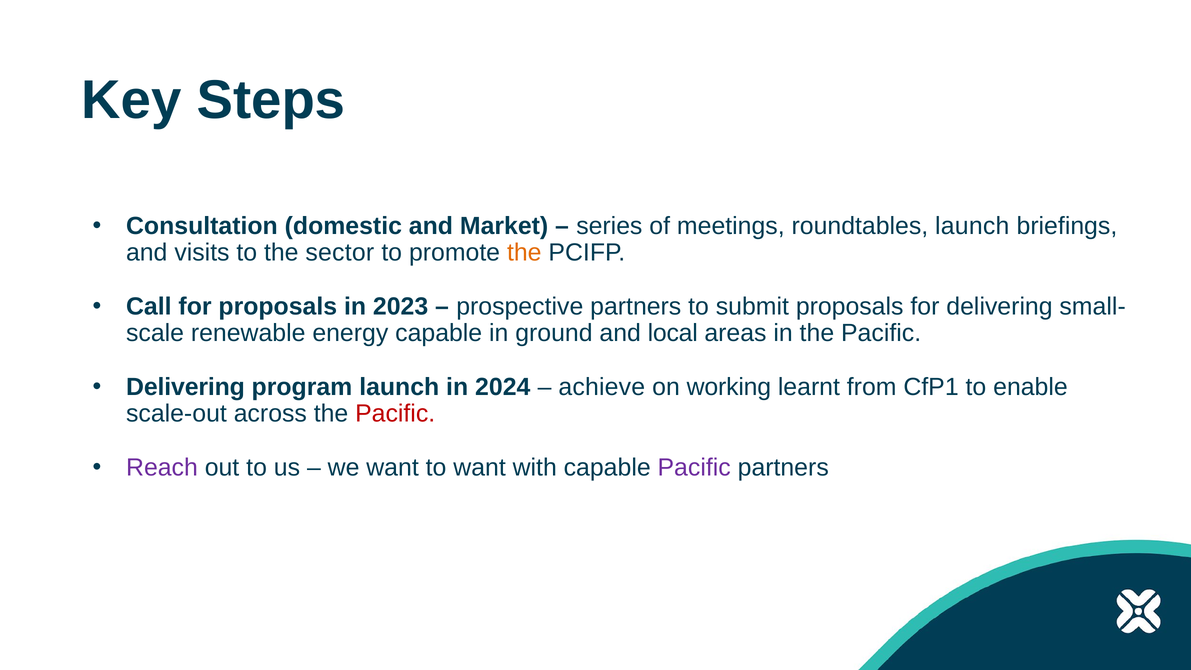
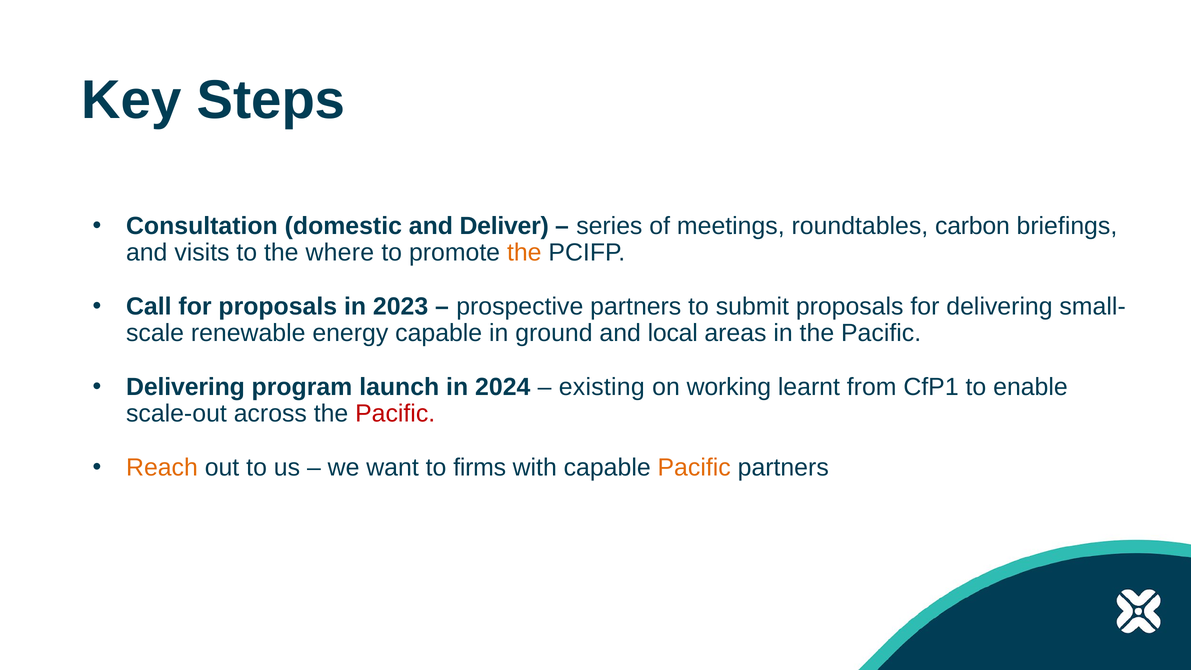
Market: Market -> Deliver (504, 226)
roundtables launch: launch -> carbon (972, 226)
sector: sector -> where (340, 253)
achieve: achieve -> existing (602, 387)
Reach colour: purple -> orange (162, 467)
to want: want -> firms (480, 467)
Pacific colour: purple -> orange (694, 467)
